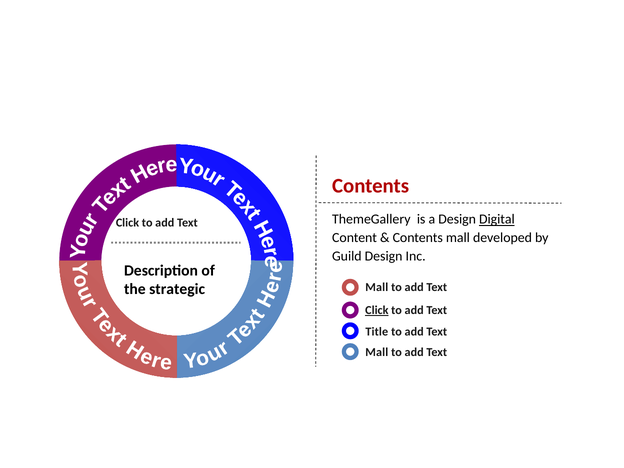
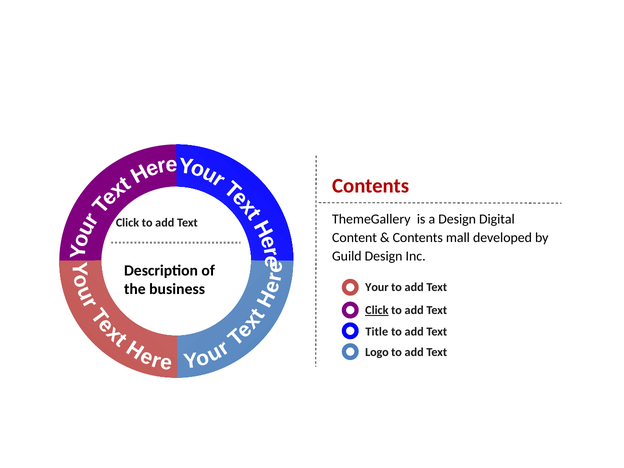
Digital underline: present -> none (497, 219)
Mall: Mall -> Your (377, 287)
strategic: strategic -> business (177, 289)
Mall: Mall -> Logo (377, 352)
